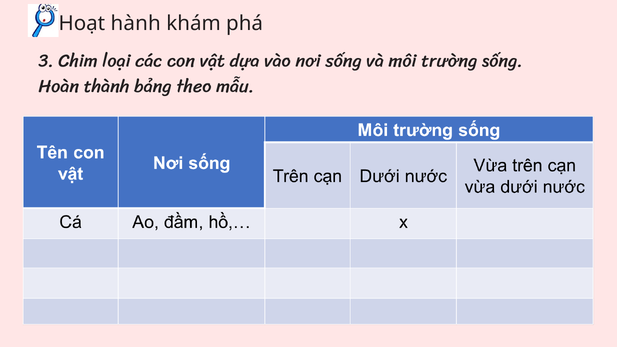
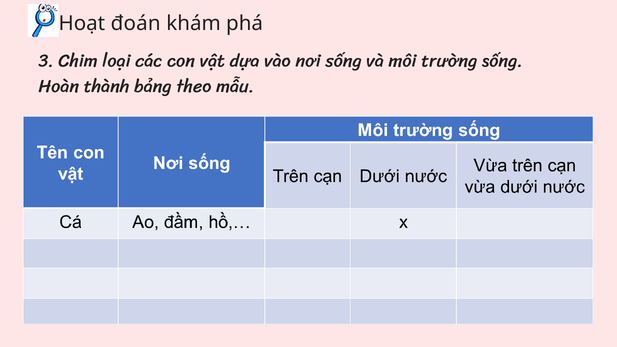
hành: hành -> đoán (136, 23)
